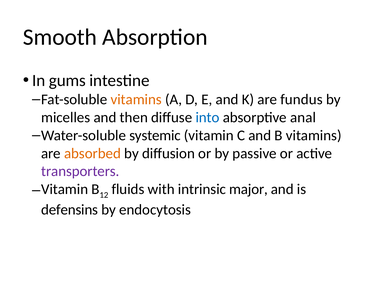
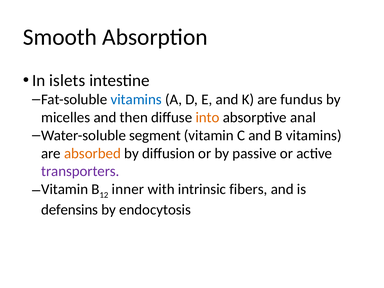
gums: gums -> islets (67, 81)
vitamins colour: orange -> blue (136, 100)
into colour: blue -> orange (208, 117)
systemic: systemic -> segment (155, 135)
fluids: fluids -> inner (128, 189)
major: major -> fibers (248, 189)
